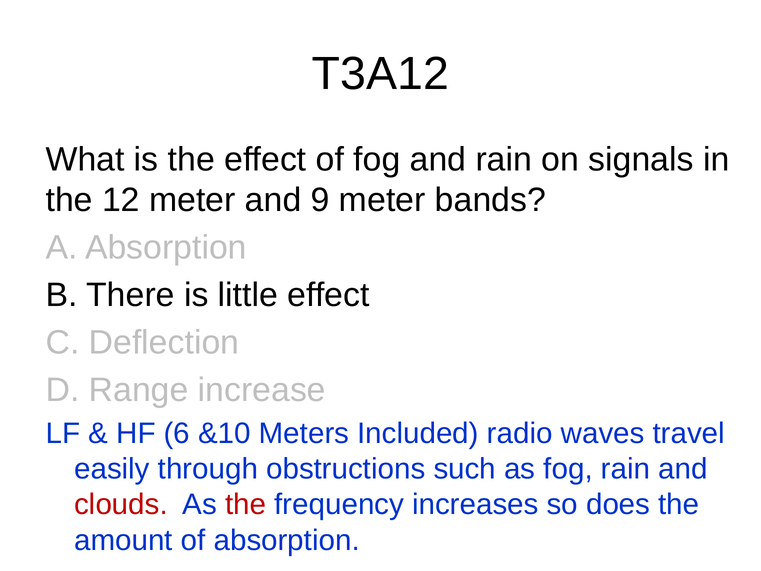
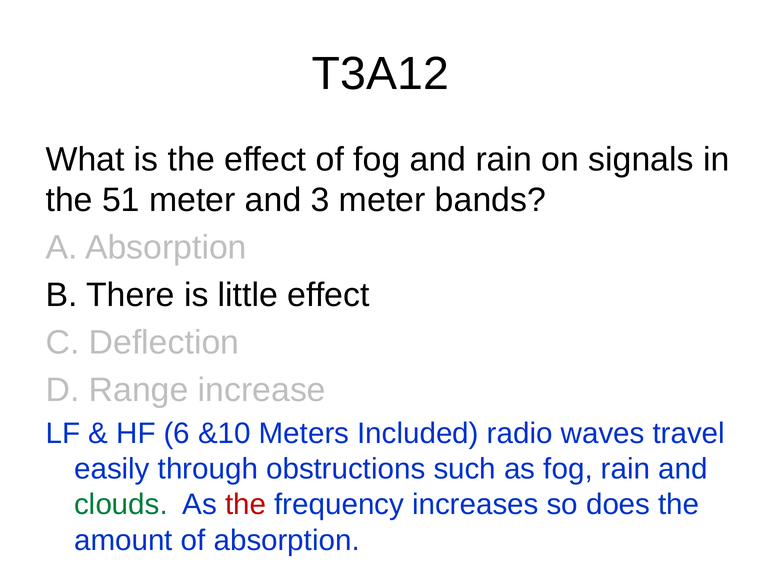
12: 12 -> 51 (121, 200)
9: 9 -> 3 (320, 200)
clouds colour: red -> green (121, 504)
